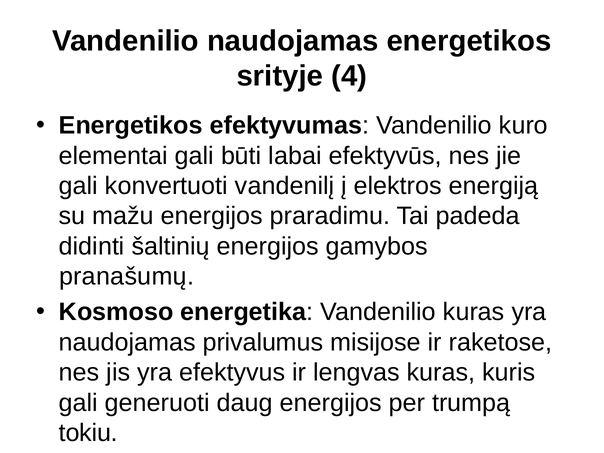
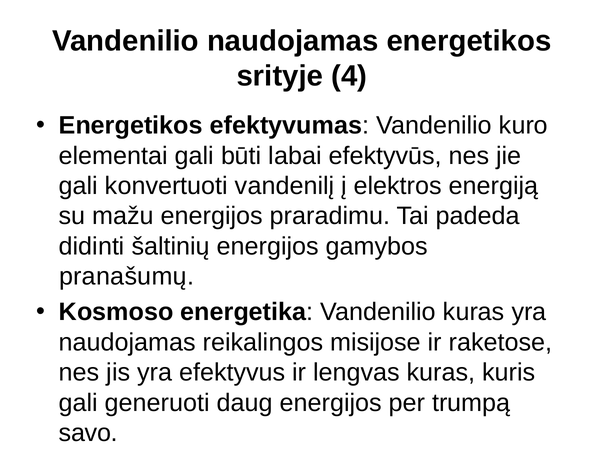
privalumus: privalumus -> reikalingos (263, 342)
tokiu: tokiu -> savo (88, 433)
